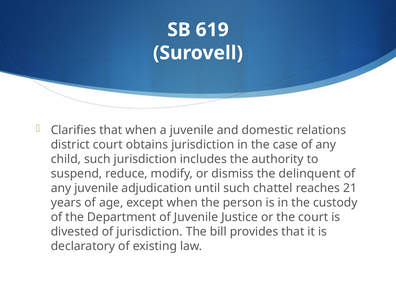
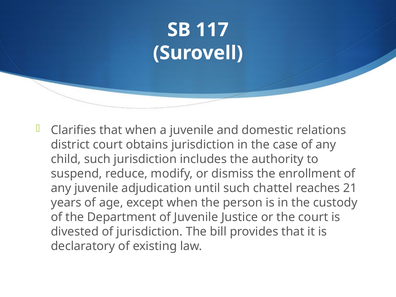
619: 619 -> 117 (212, 30)
delinquent: delinquent -> enrollment (310, 174)
